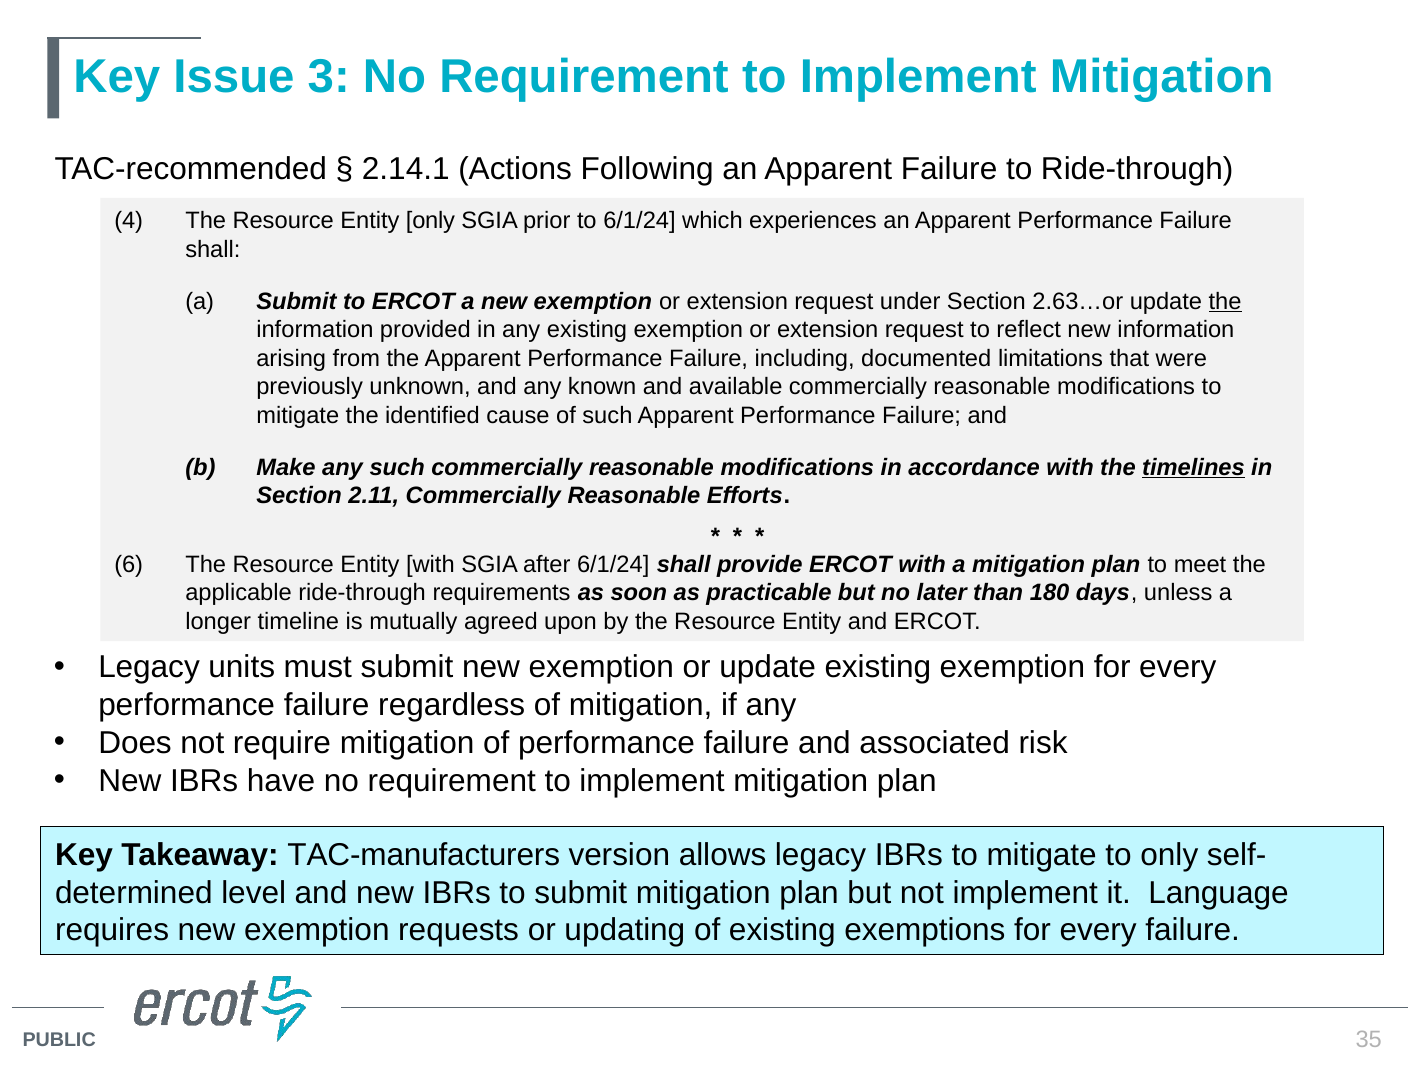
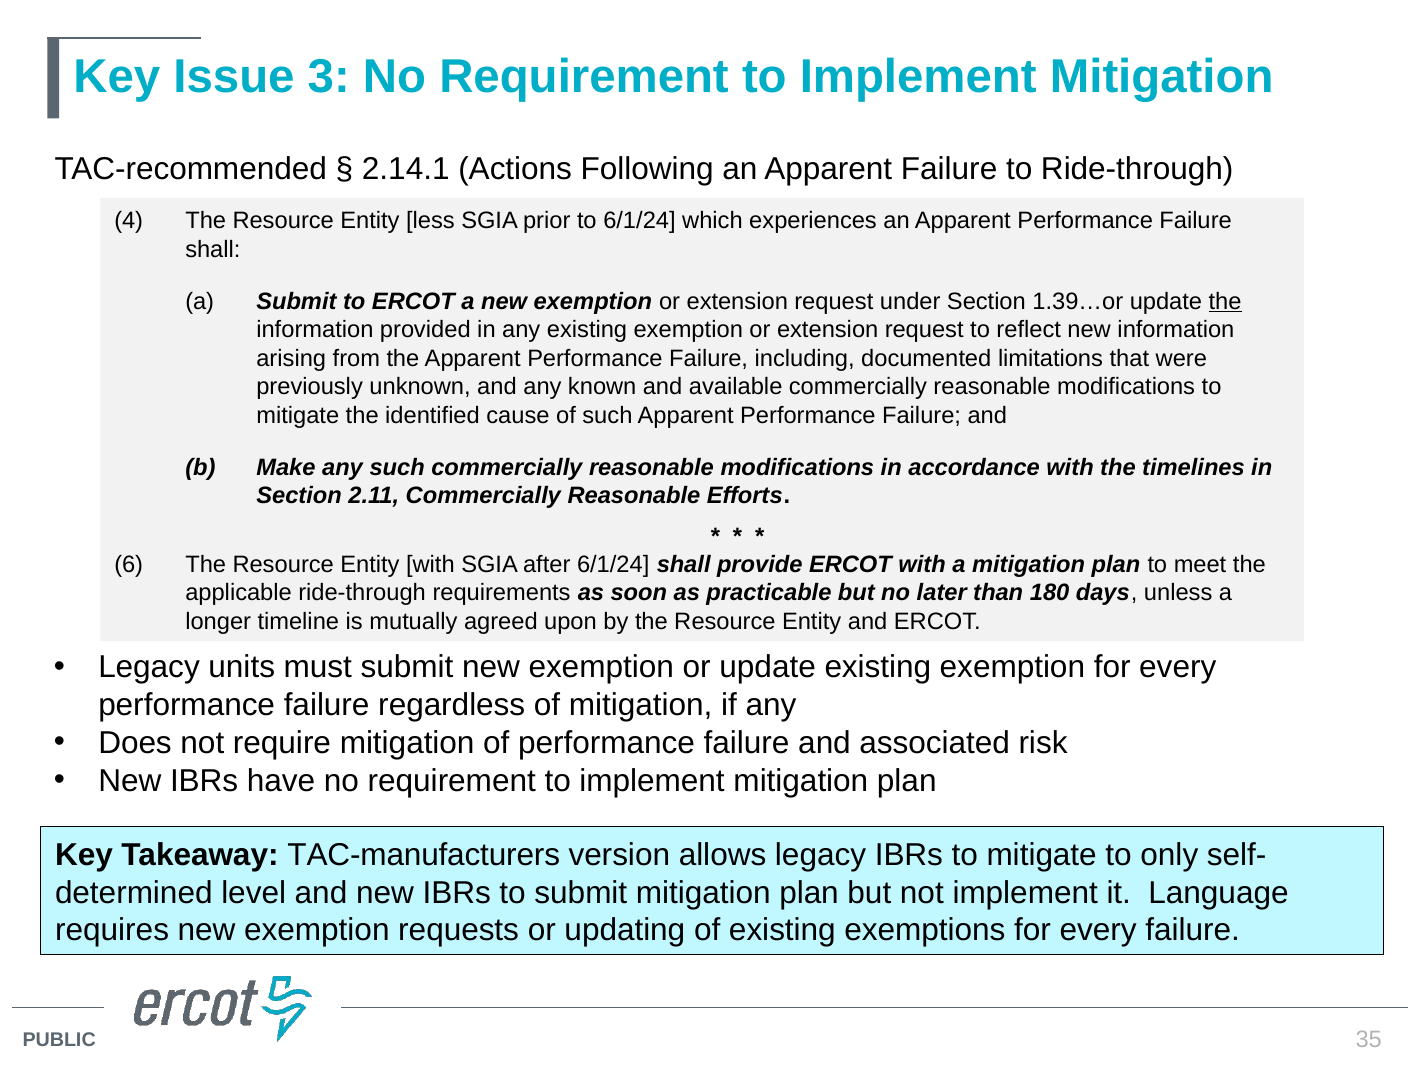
Entity only: only -> less (430, 221)
2.63…or: 2.63…or -> 1.39…or (1078, 301)
timelines underline: present -> none (1194, 467)
